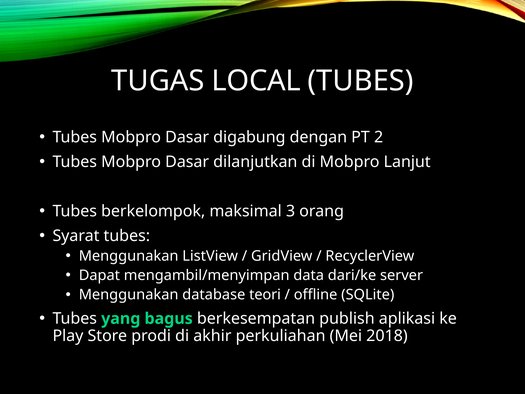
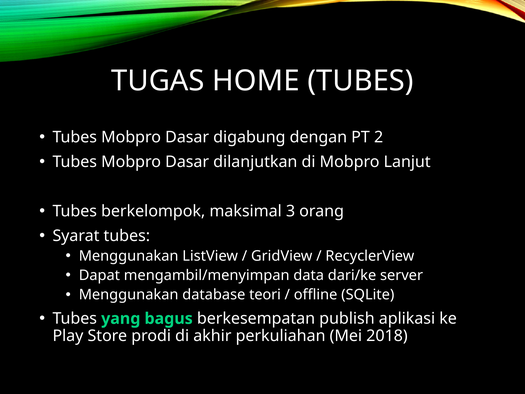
LOCAL: LOCAL -> HOME (256, 81)
